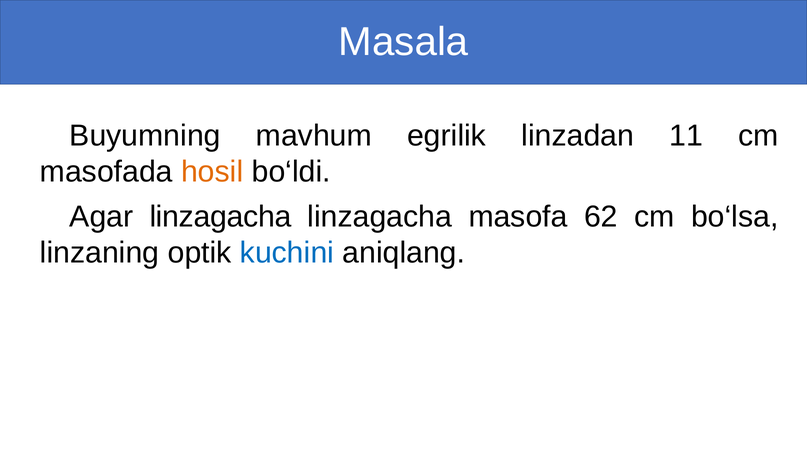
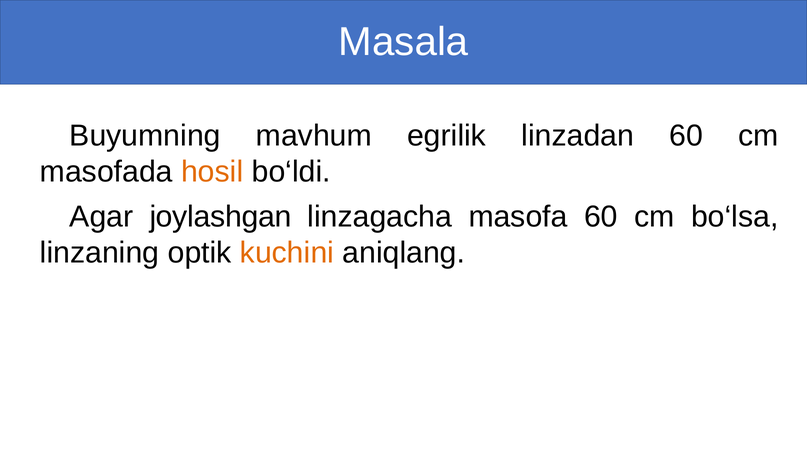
linzadan 11: 11 -> 60 (686, 136)
Agar linzagacha: linzagacha -> joylashgan (220, 217)
masofa 62: 62 -> 60 (601, 217)
kuchini colour: blue -> orange (287, 253)
